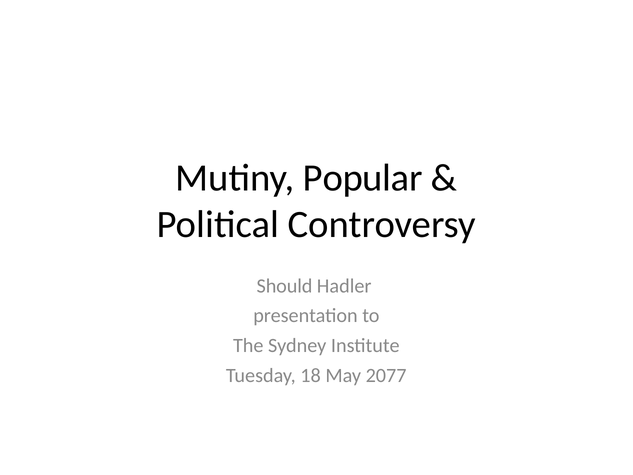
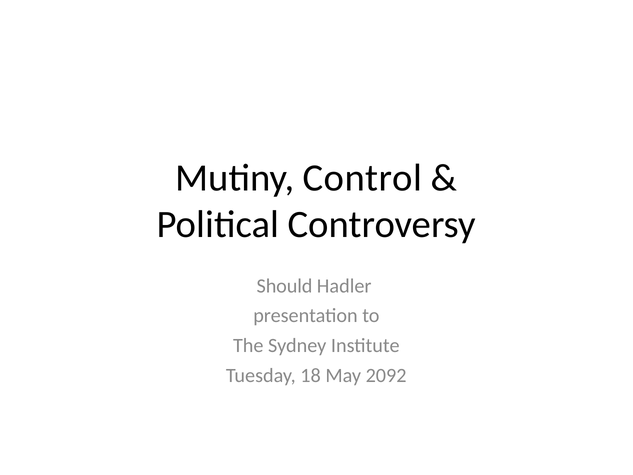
Popular: Popular -> Control (362, 178)
2077: 2077 -> 2092 (386, 375)
